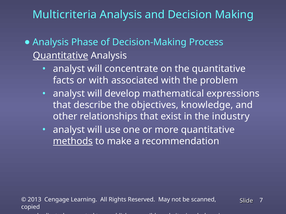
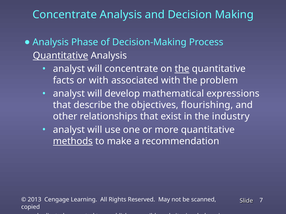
Multicriteria: Multicriteria -> Concentrate (65, 15)
the underline: none -> present (182, 69)
knowledge: knowledge -> flourishing (207, 105)
